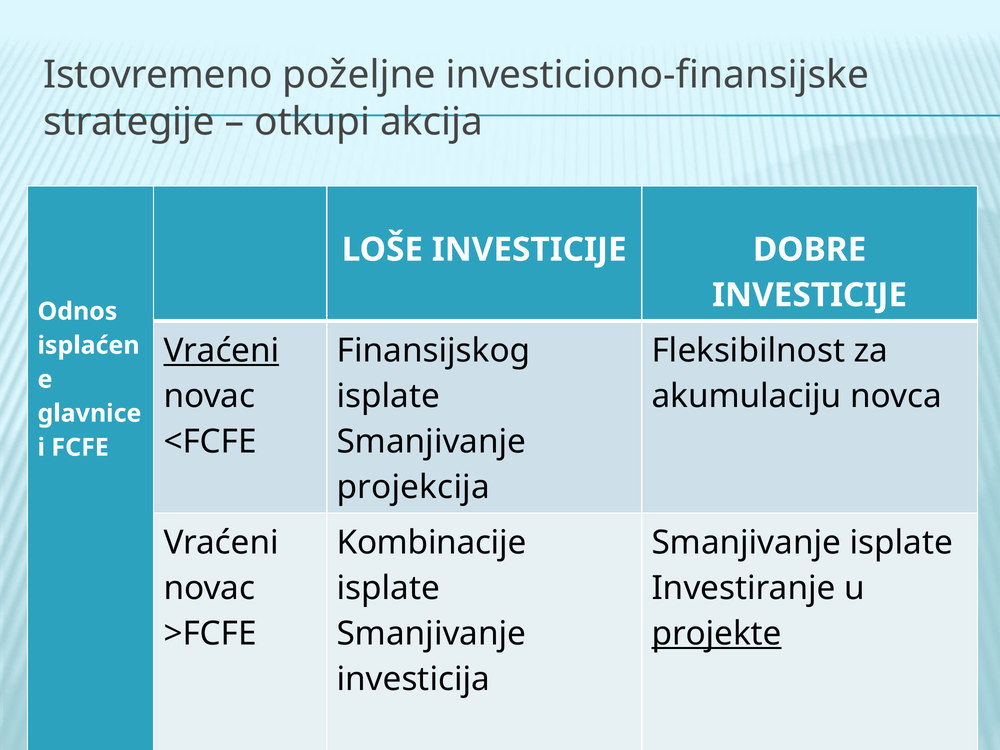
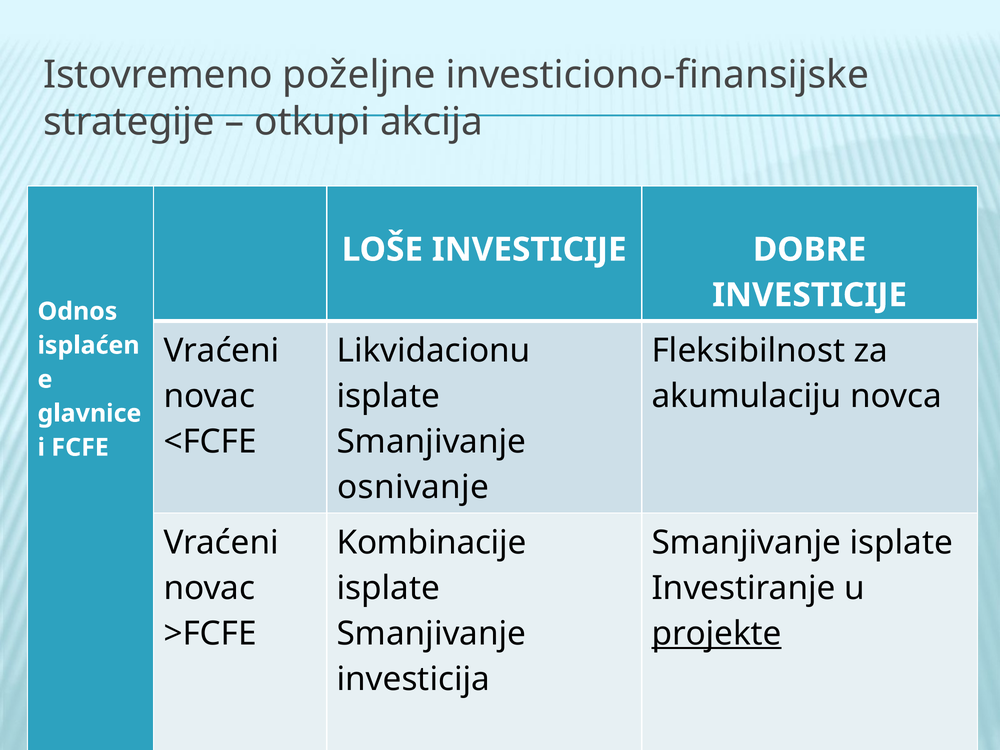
Vraćeni underline: present -> none (221, 351)
Finansijskog: Finansijskog -> Likvidacionu (434, 351)
projekcija: projekcija -> osnivanje (413, 487)
